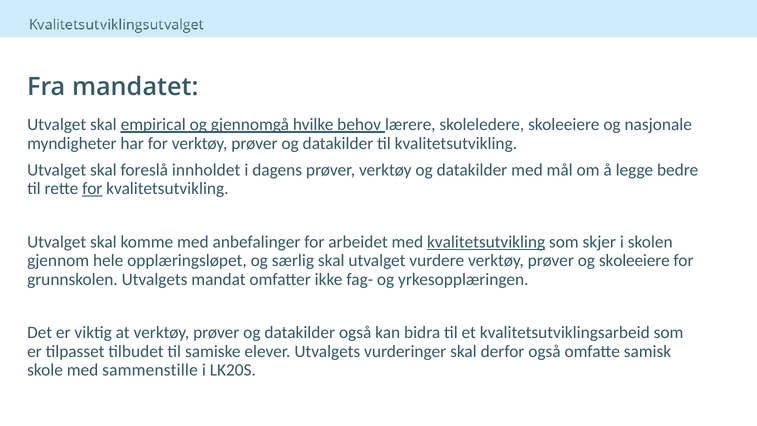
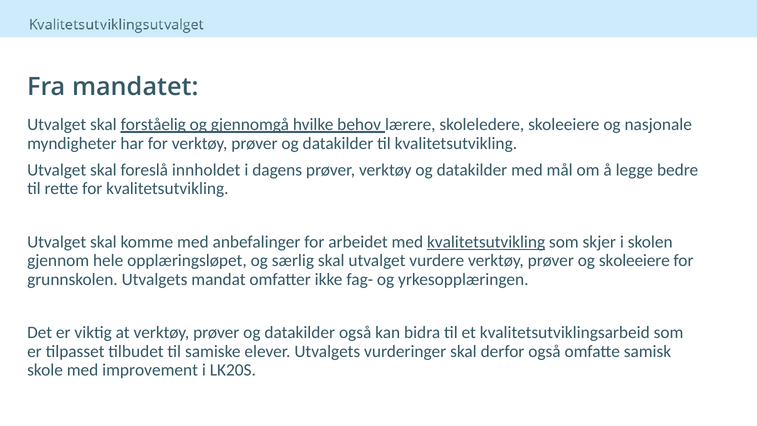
empirical: empirical -> forståelig (153, 124)
for underline: present -> none (92, 189)
sammenstille: sammenstille -> improvement (150, 370)
